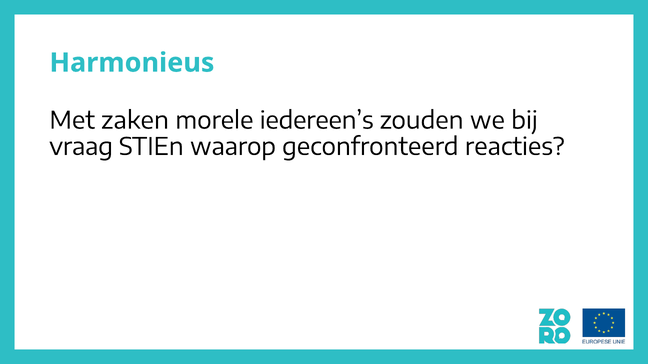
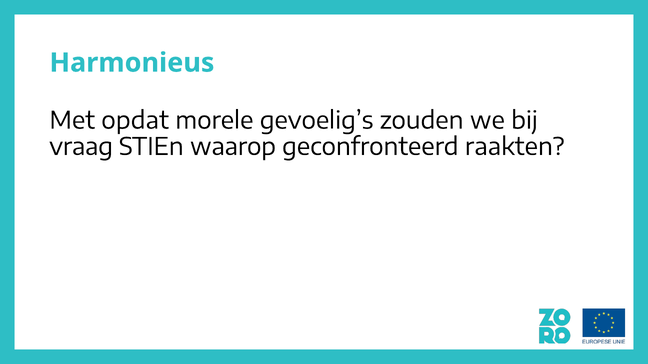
zaken: zaken -> opdat (135, 121)
iedereen’s: iedereen’s -> gevoelig’s (317, 121)
reacties: reacties -> raakten (515, 147)
